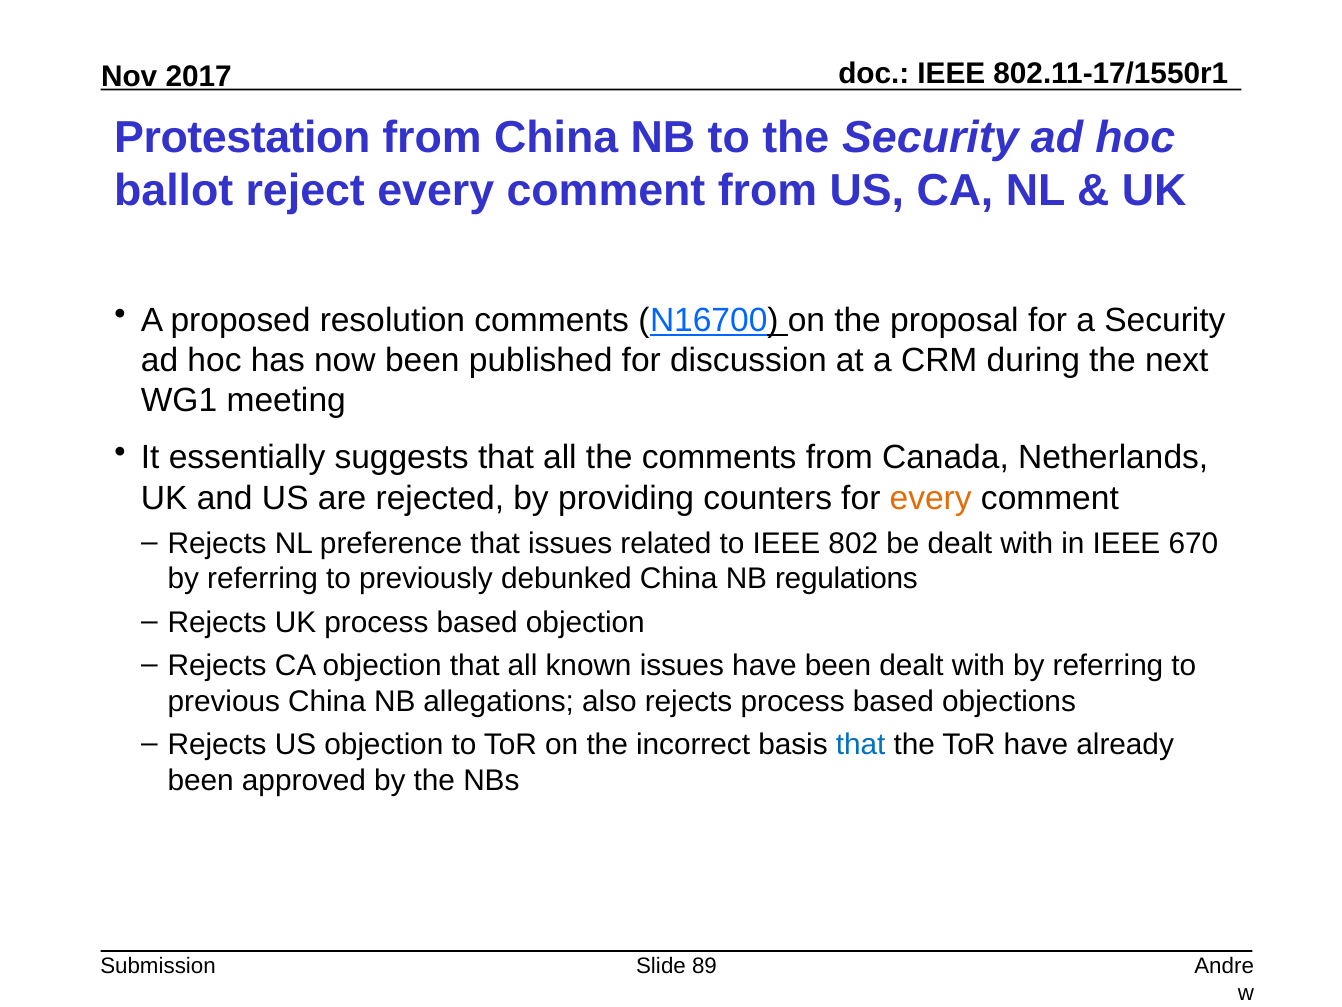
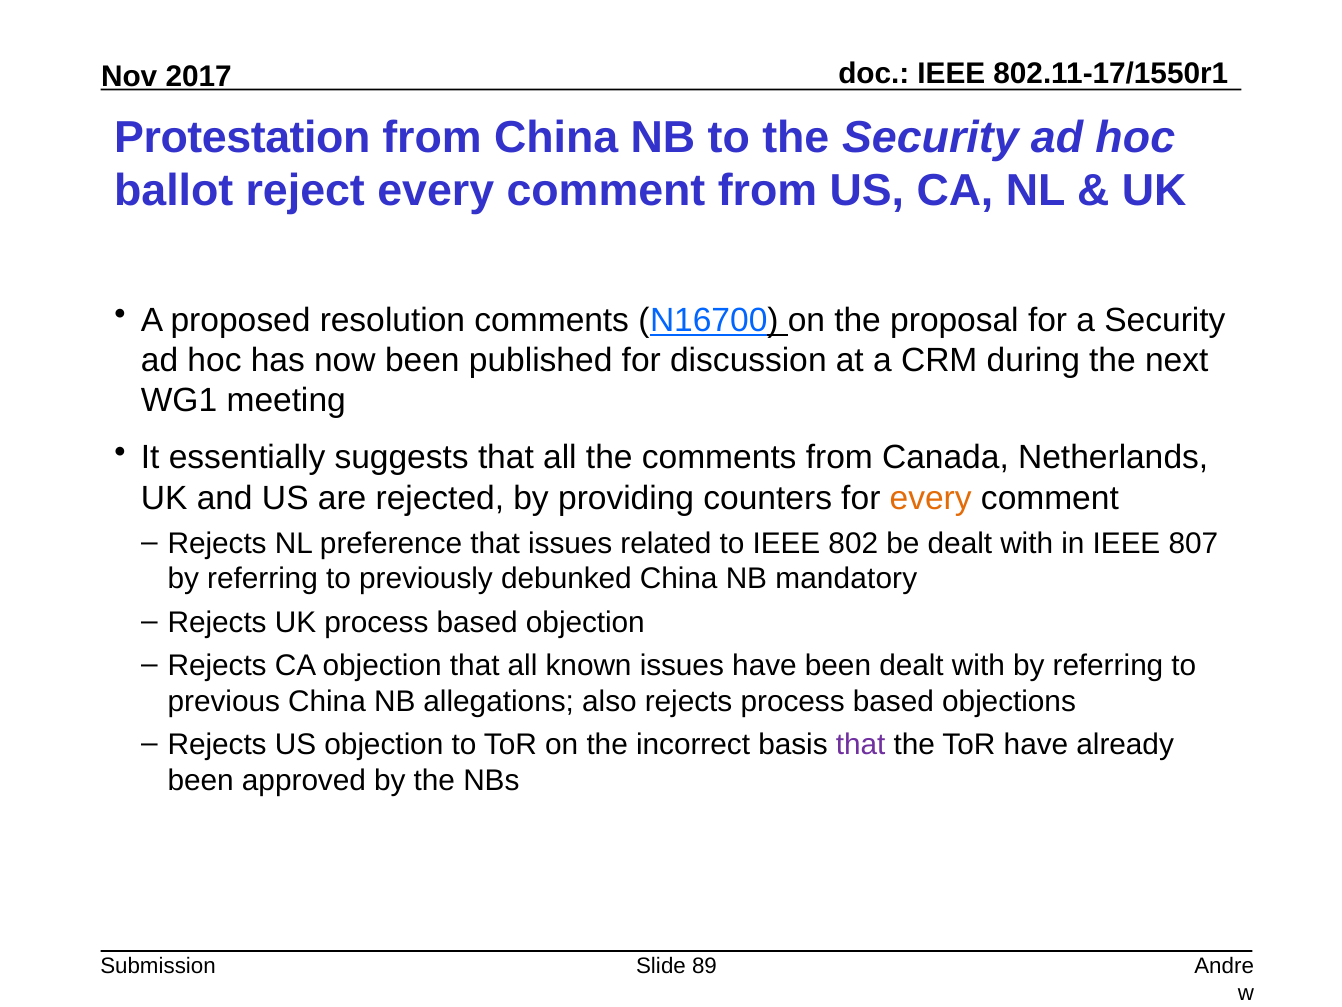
670: 670 -> 807 (1193, 543)
regulations: regulations -> mandatory (846, 579)
that colour: blue -> purple (861, 744)
